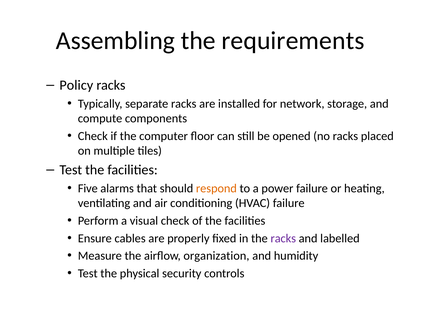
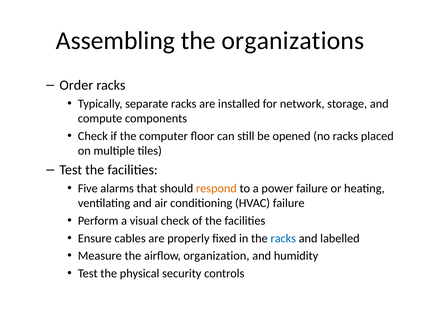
requirements: requirements -> organizations (293, 41)
Policy: Policy -> Order (76, 85)
racks colour: purple -> blue (283, 238)
